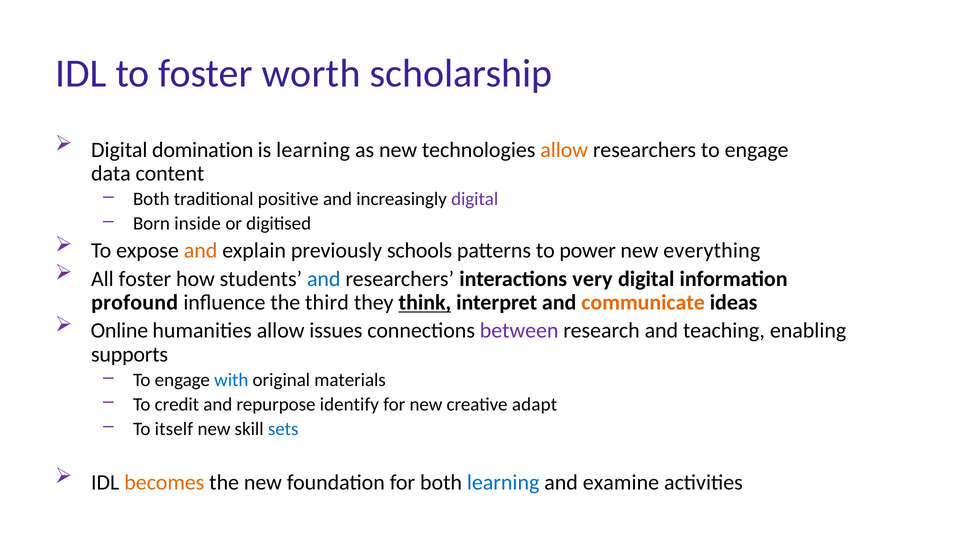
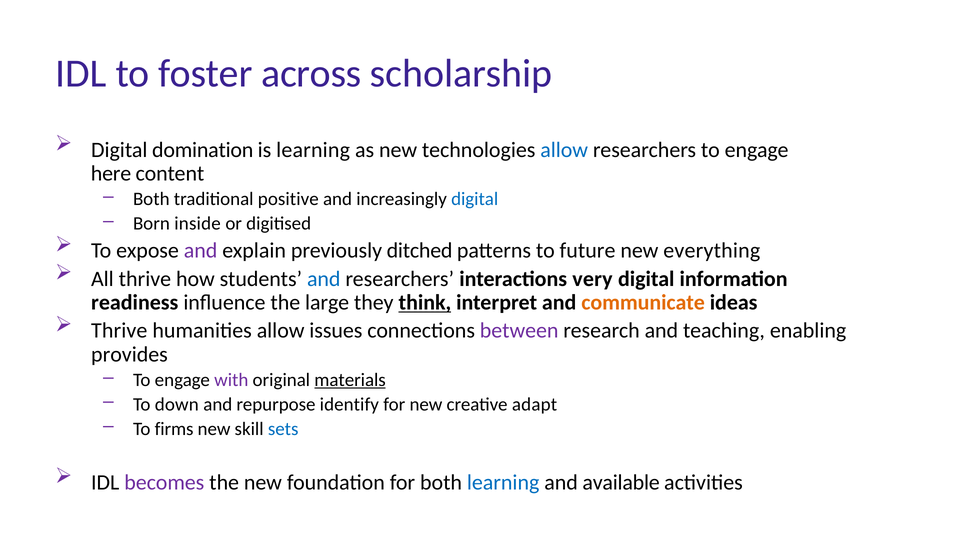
worth: worth -> across (311, 74)
allow colour: orange -> blue (564, 150)
data: data -> here (111, 174)
digital colour: purple -> blue (475, 199)
and colour: orange -> purple (201, 251)
schools: schools -> ditched (420, 251)
power: power -> future (588, 251)
All foster: foster -> thrive (145, 279)
profound: profound -> readiness (135, 303)
third: third -> large (327, 303)
Online: Online -> Thrive (119, 331)
supports: supports -> provides (129, 355)
with colour: blue -> purple (231, 380)
materials underline: none -> present (350, 380)
credit: credit -> down (177, 405)
itself: itself -> firms (174, 429)
becomes colour: orange -> purple (164, 483)
examine: examine -> available (621, 483)
